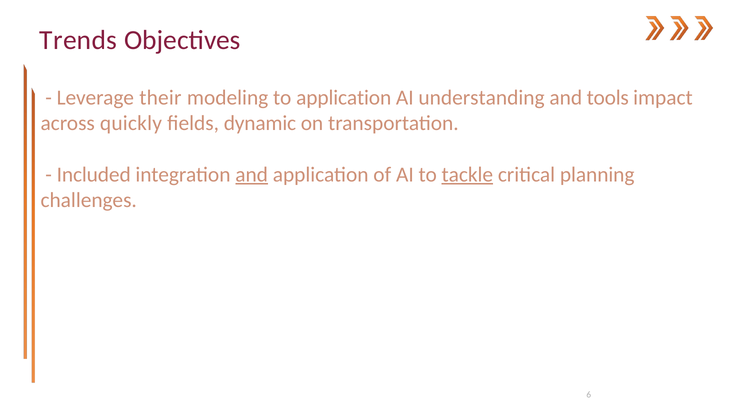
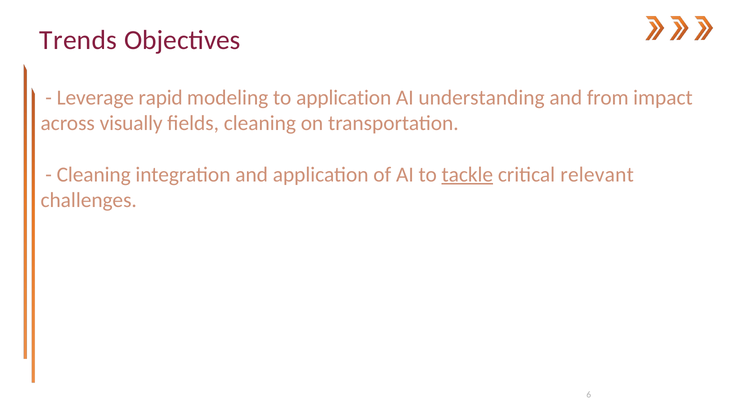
their: their -> rapid (161, 98)
tools: tools -> from (608, 98)
quickly: quickly -> visually (131, 123)
fields dynamic: dynamic -> cleaning (260, 123)
Included: Included -> Cleaning (94, 174)
and underline: present -> none (252, 174)
planning: planning -> relevant (597, 174)
